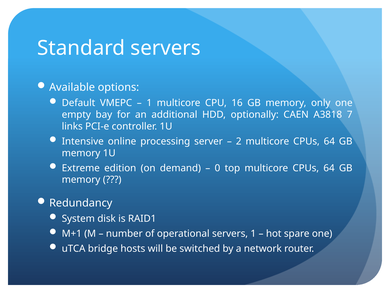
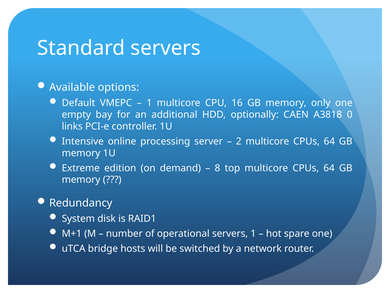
7: 7 -> 0 (350, 114)
0: 0 -> 8 (217, 168)
